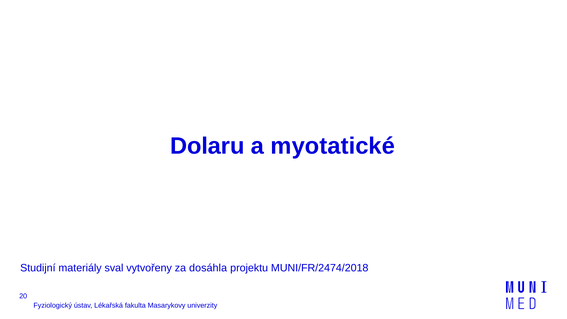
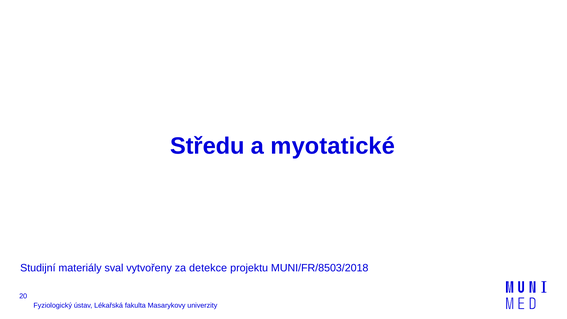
Dolaru: Dolaru -> Středu (207, 146)
dosáhla: dosáhla -> detekce (208, 268)
MUNI/FR/2474/2018: MUNI/FR/2474/2018 -> MUNI/FR/8503/2018 (320, 268)
